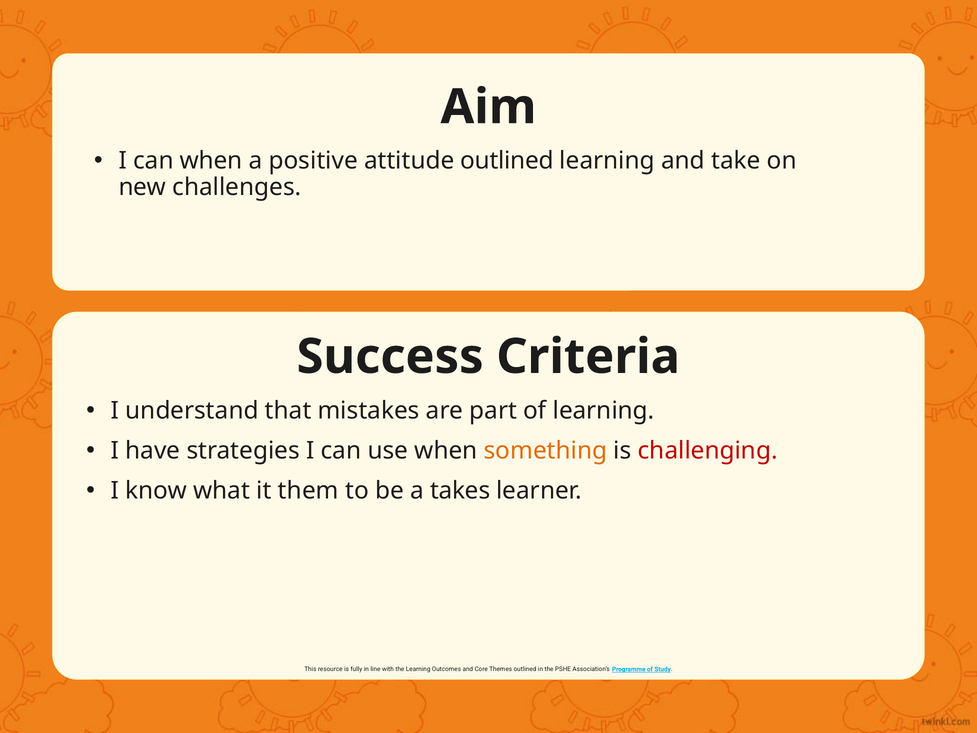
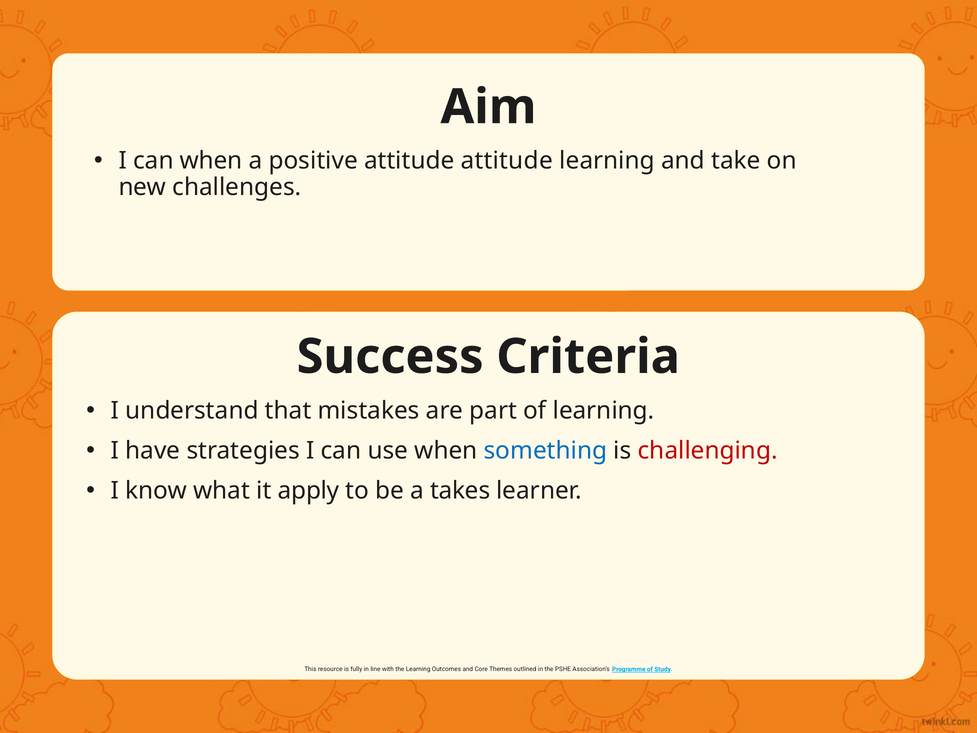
attitude outlined: outlined -> attitude (507, 160)
something colour: orange -> blue (545, 450)
them: them -> apply (309, 490)
